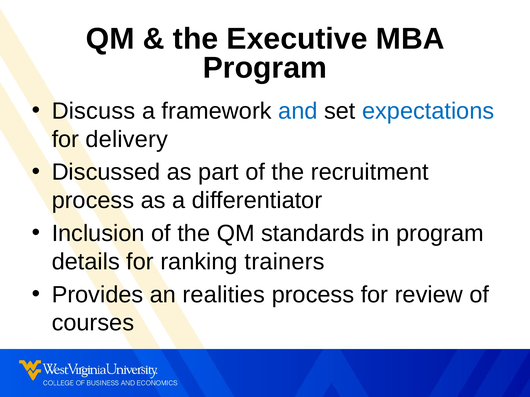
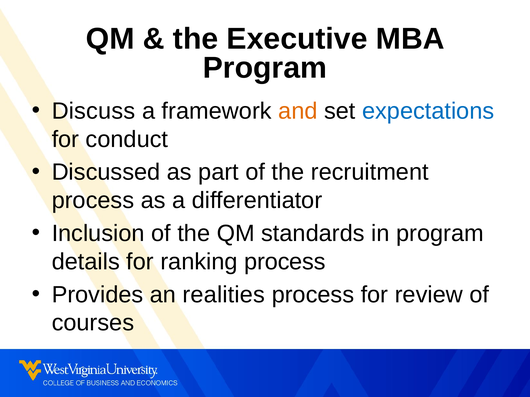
and colour: blue -> orange (298, 111)
delivery: delivery -> conduct (127, 139)
ranking trainers: trainers -> process (285, 262)
